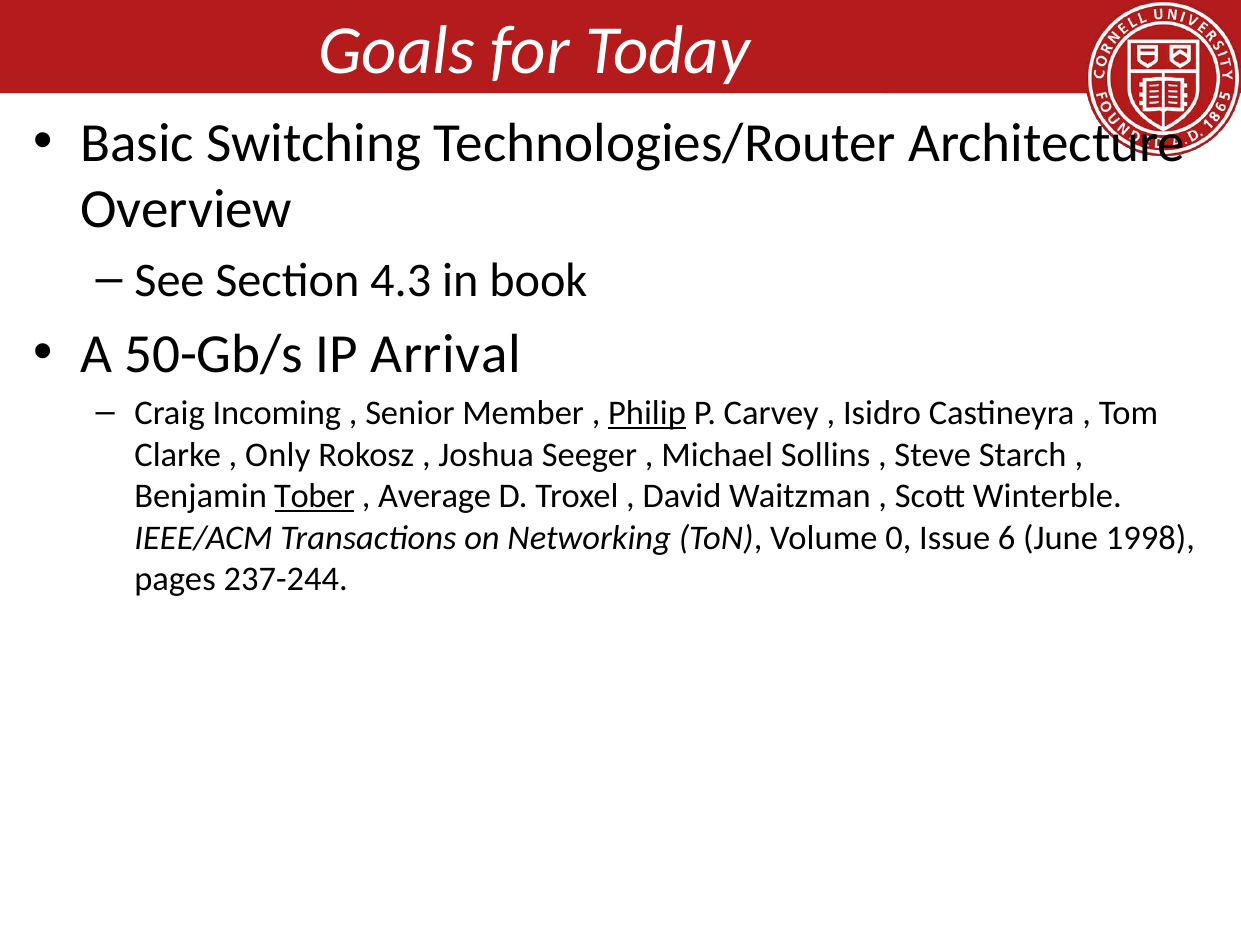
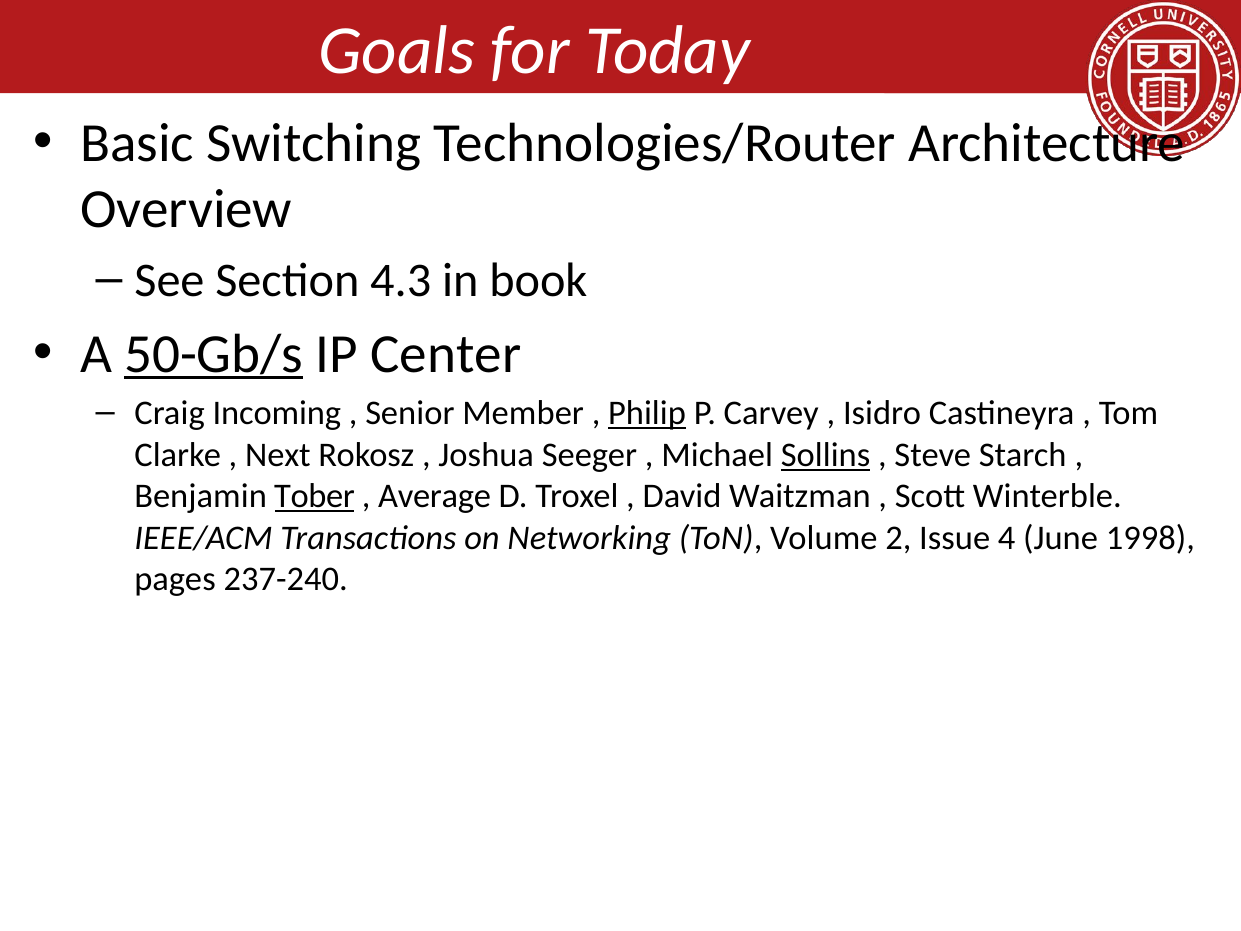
50-Gb/s underline: none -> present (214, 354)
Arrival: Arrival -> Center (446, 354)
Only: Only -> Next (278, 455)
Sollins underline: none -> present (826, 455)
0: 0 -> 2 (898, 538)
6: 6 -> 4 (1007, 538)
237-244: 237-244 -> 237-240 (286, 579)
